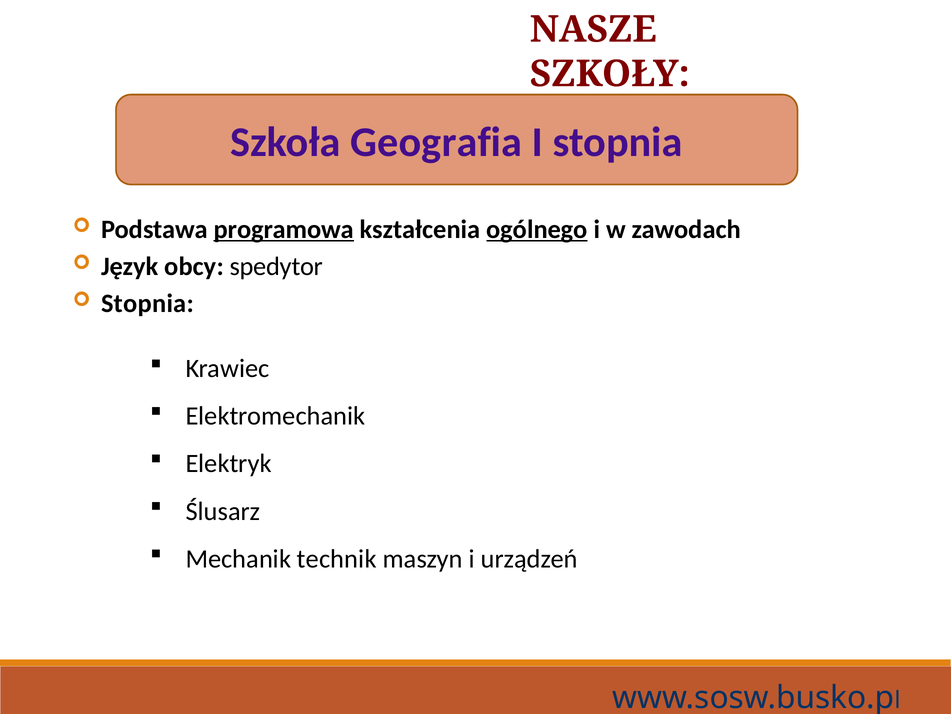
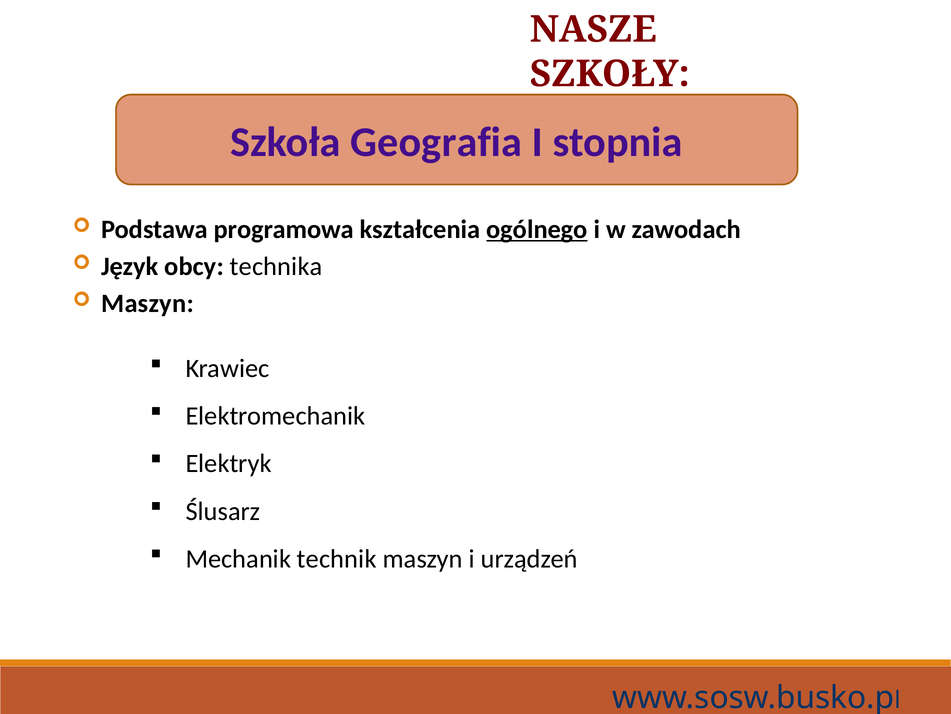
programowa underline: present -> none (284, 229)
spedytor: spedytor -> technika (276, 266)
Stopnia: Stopnia -> Maszyn (148, 303)
